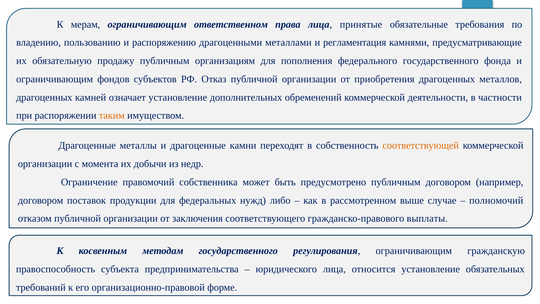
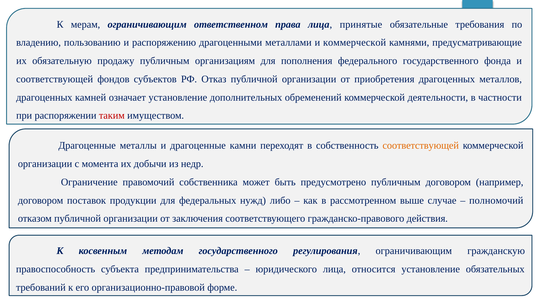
и регламентация: регламентация -> коммерческой (355, 43)
ограничивающим: ограничивающим -> соответствующей (55, 79)
таким colour: orange -> red (112, 115)
выплаты: выплаты -> действия (427, 218)
